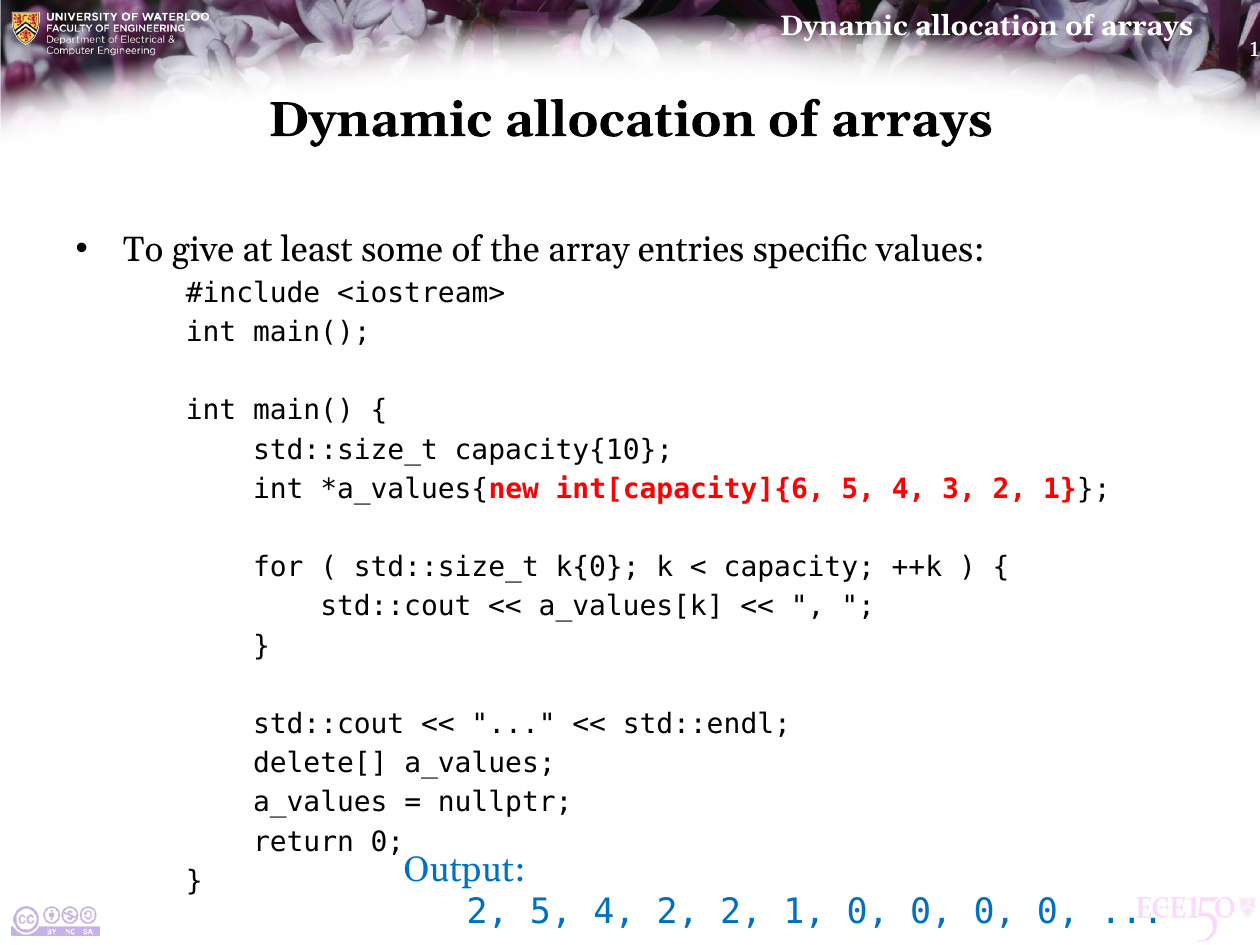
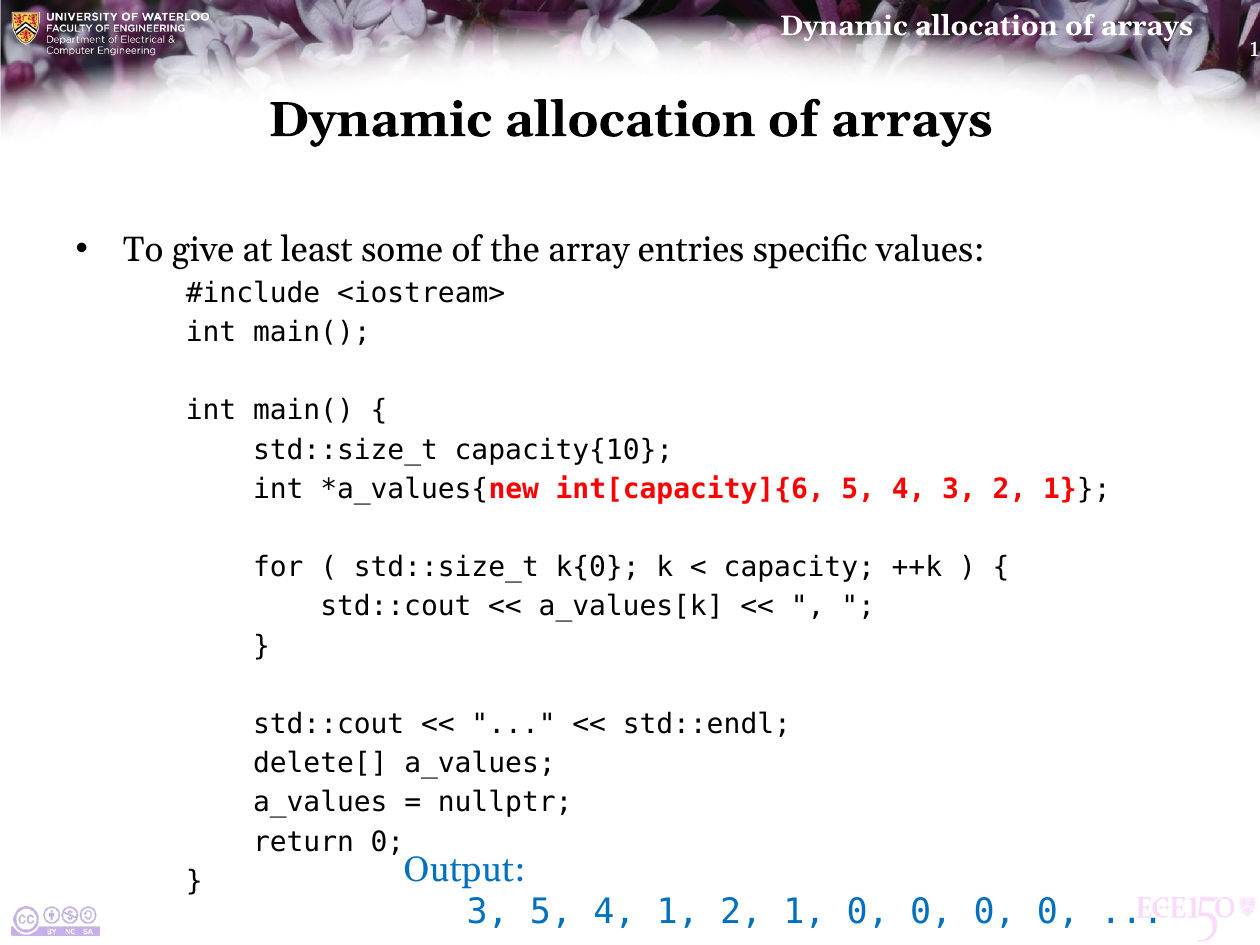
2: 2 -> 3 (488, 912)
4 2: 2 -> 1 (678, 912)
